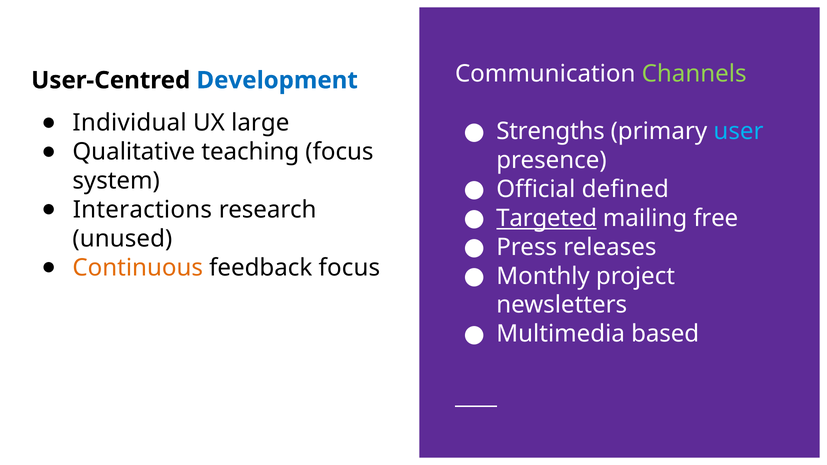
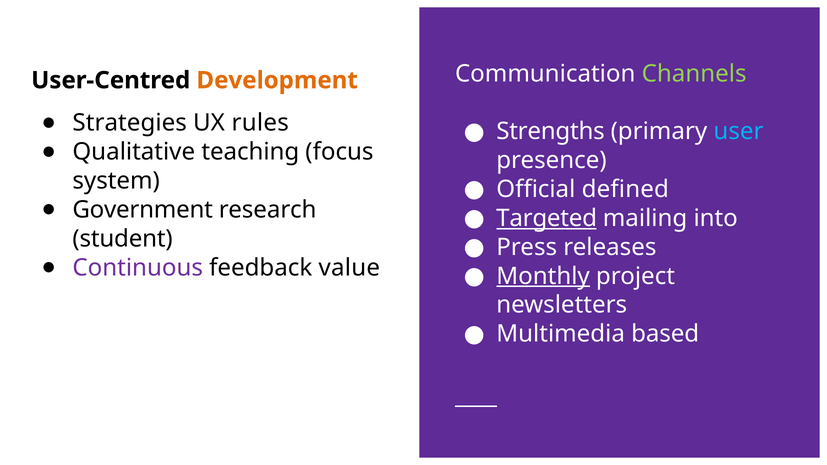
Development colour: blue -> orange (277, 80)
Individual: Individual -> Strategies (130, 123)
large: large -> rules (260, 123)
Interactions: Interactions -> Government (143, 210)
free: free -> into (716, 218)
unused: unused -> student (123, 239)
Continuous colour: orange -> purple (138, 268)
feedback focus: focus -> value (349, 268)
Monthly underline: none -> present (543, 276)
